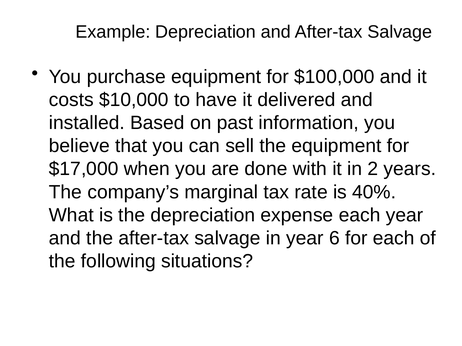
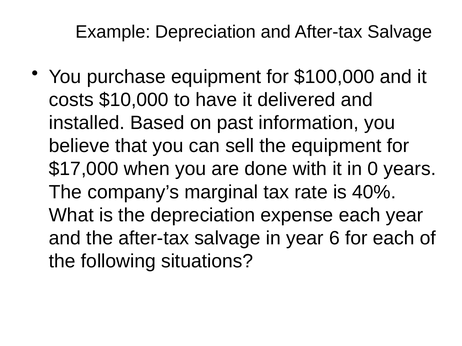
2: 2 -> 0 (373, 169)
